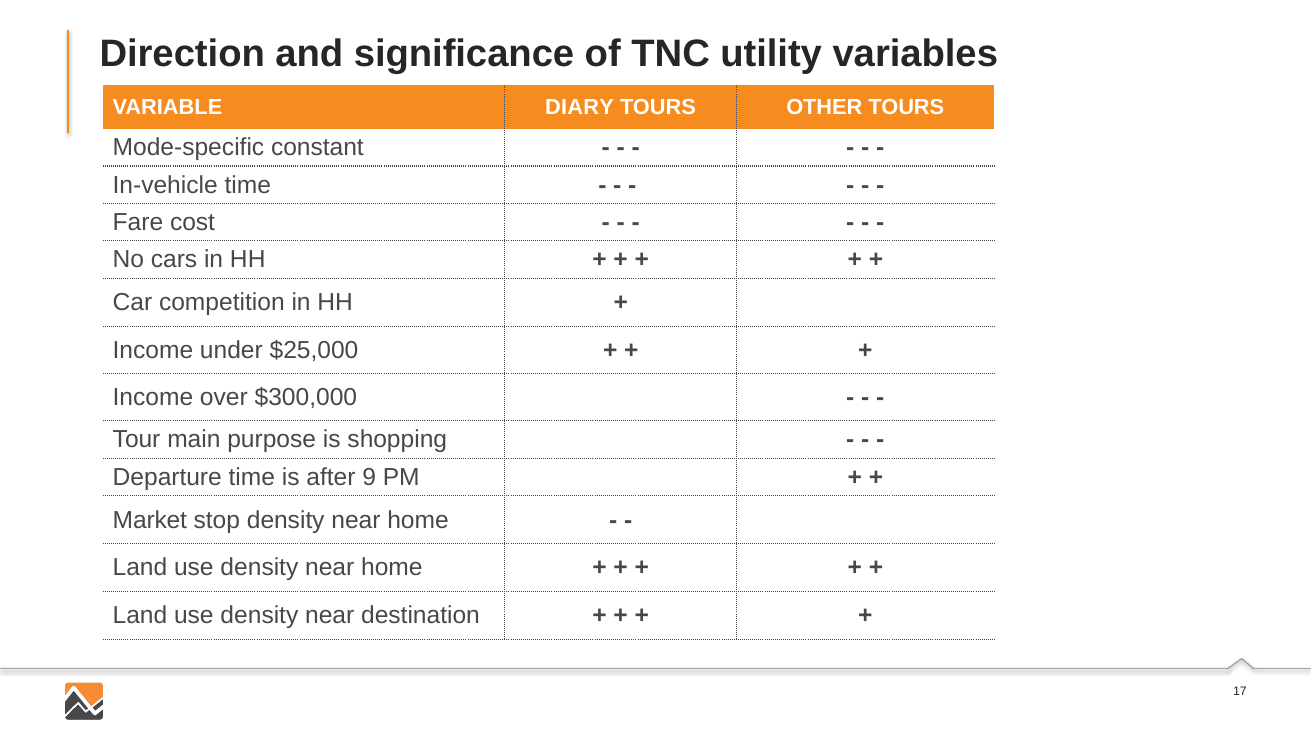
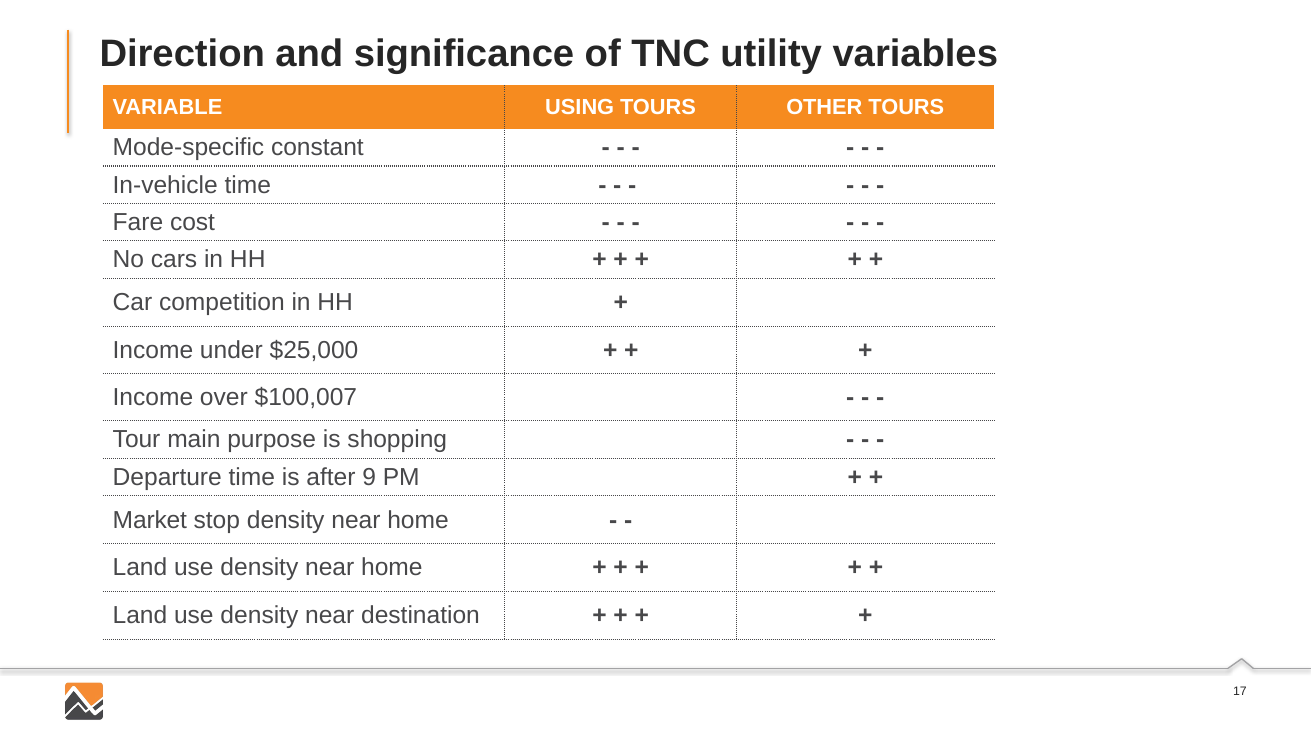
DIARY: DIARY -> USING (580, 107)
$300,000: $300,000 -> $100,007 (306, 398)
